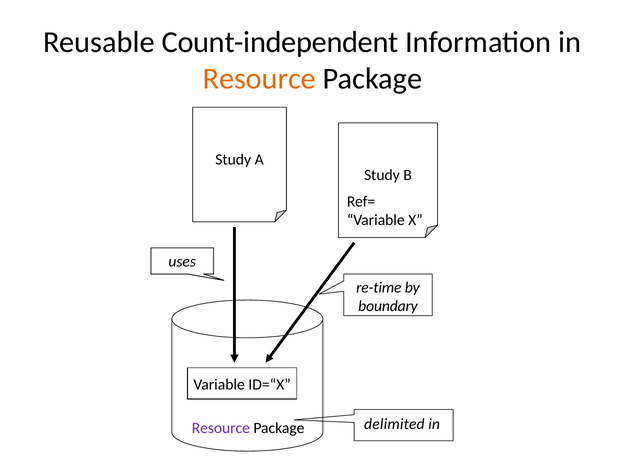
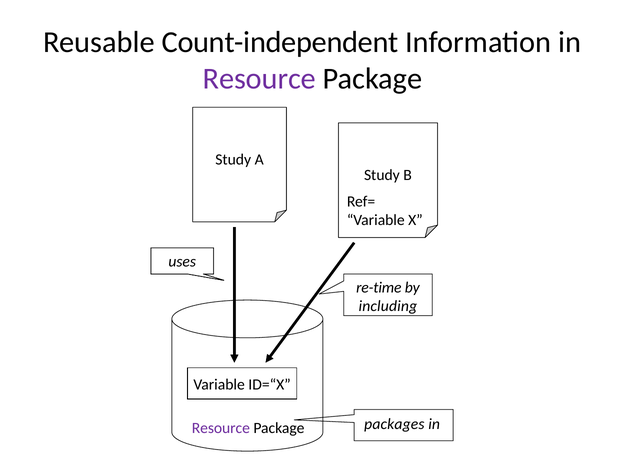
Resource colour: orange -> purple (259, 79)
boundary: boundary -> including (388, 306)
delimited: delimited -> packages (394, 424)
